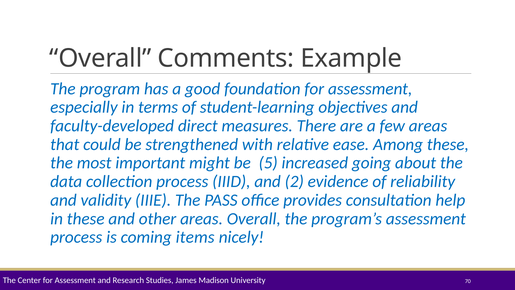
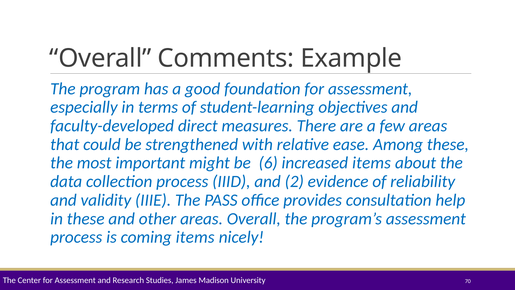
5: 5 -> 6 (268, 163)
increased going: going -> items (372, 163)
